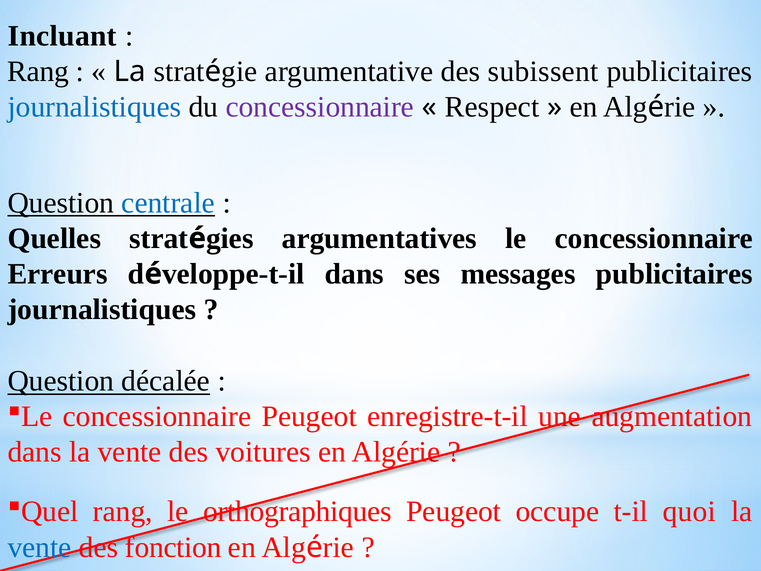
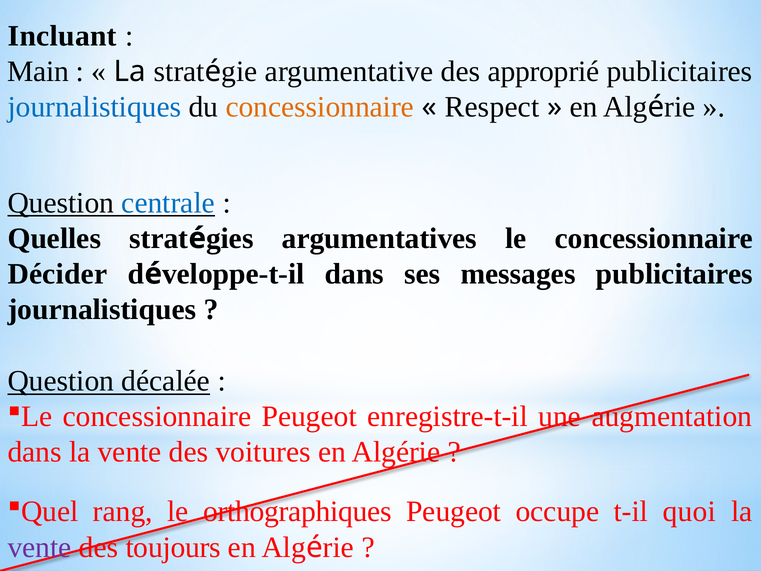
Rang: Rang -> Main (38, 72)
subissent: subissent -> approprié (543, 72)
concessionnaire colour: purple -> orange (320, 107)
Erreurs: Erreurs -> Décider (57, 274)
vente colour: blue -> purple (40, 547)
fonction: fonction -> toujours (173, 547)
